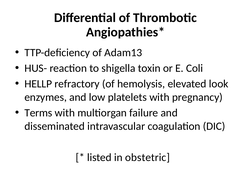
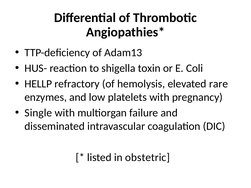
look: look -> rare (219, 84)
Terms: Terms -> Single (38, 113)
